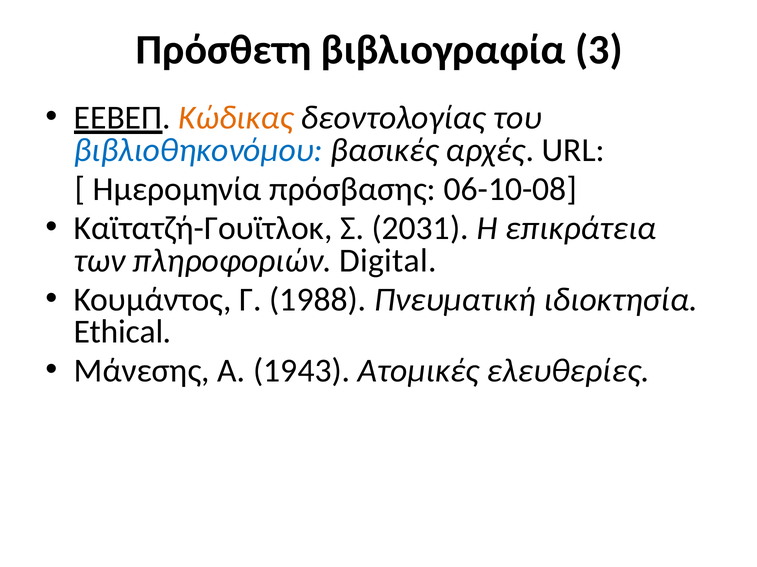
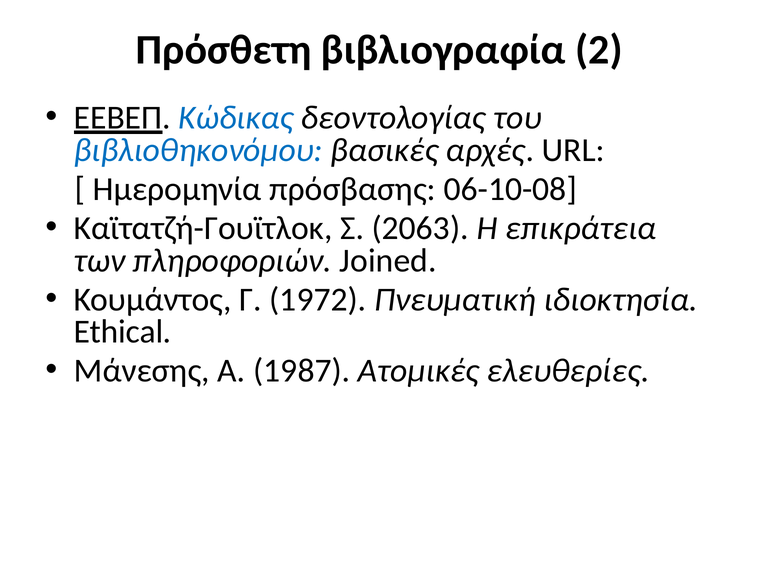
3: 3 -> 2 (599, 50)
Κώδικας colour: orange -> blue (236, 118)
2031: 2031 -> 2063 (420, 229)
Digital: Digital -> Joined (388, 261)
1988: 1988 -> 1972 (318, 300)
1943: 1943 -> 1987 (302, 371)
